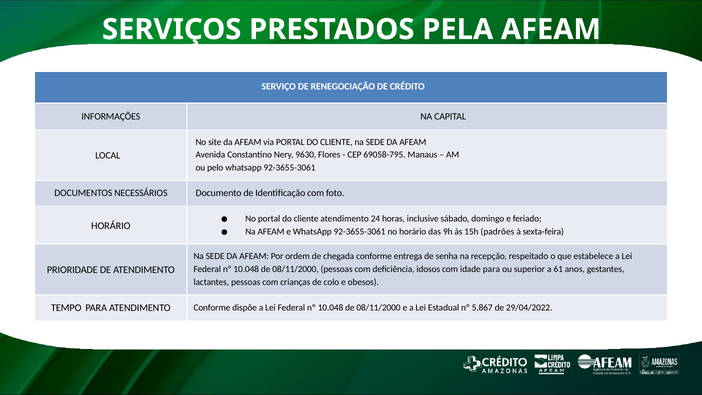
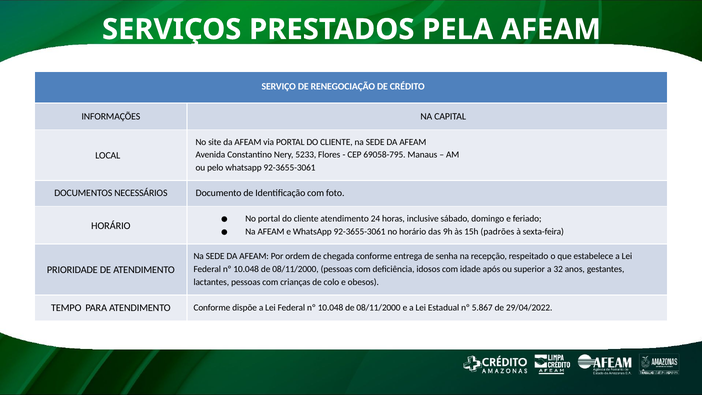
9630: 9630 -> 5233 (306, 155)
idade para: para -> após (491, 269)
61: 61 -> 32 (558, 269)
